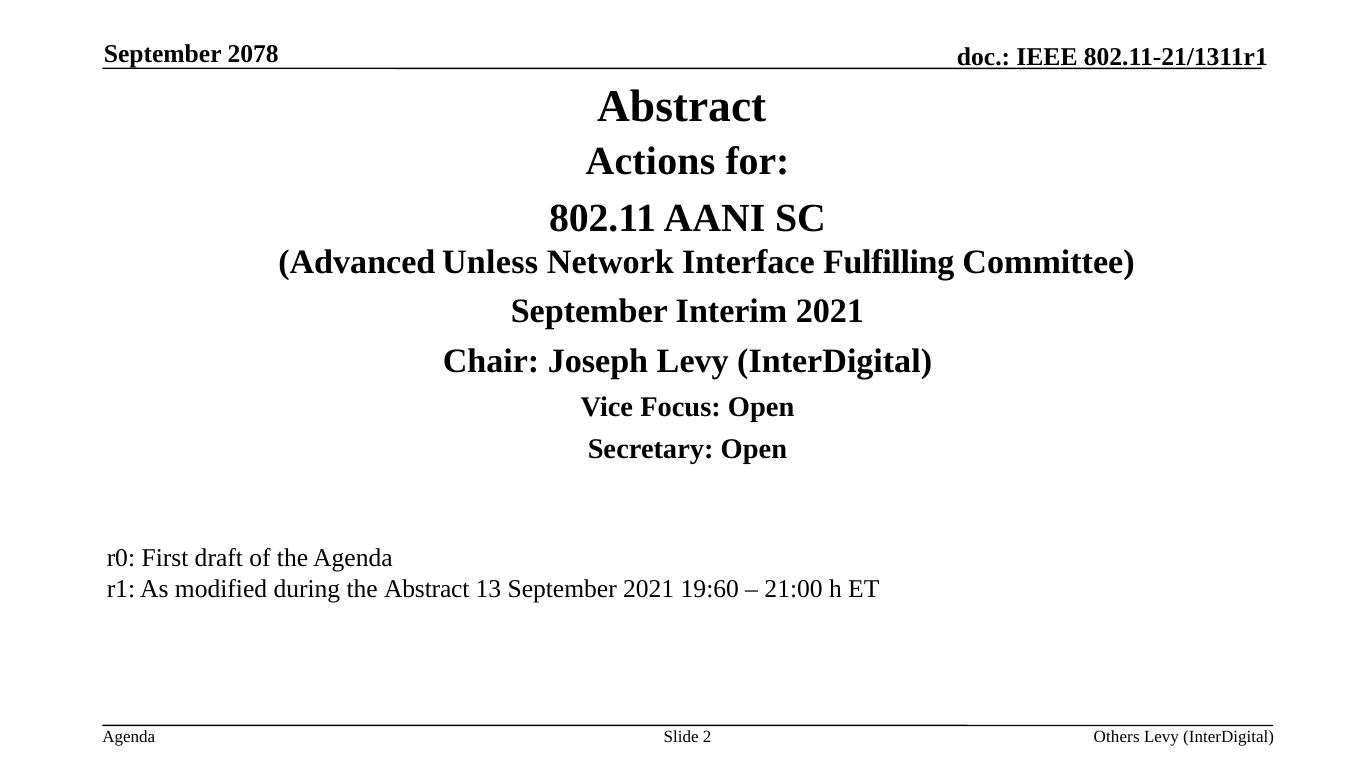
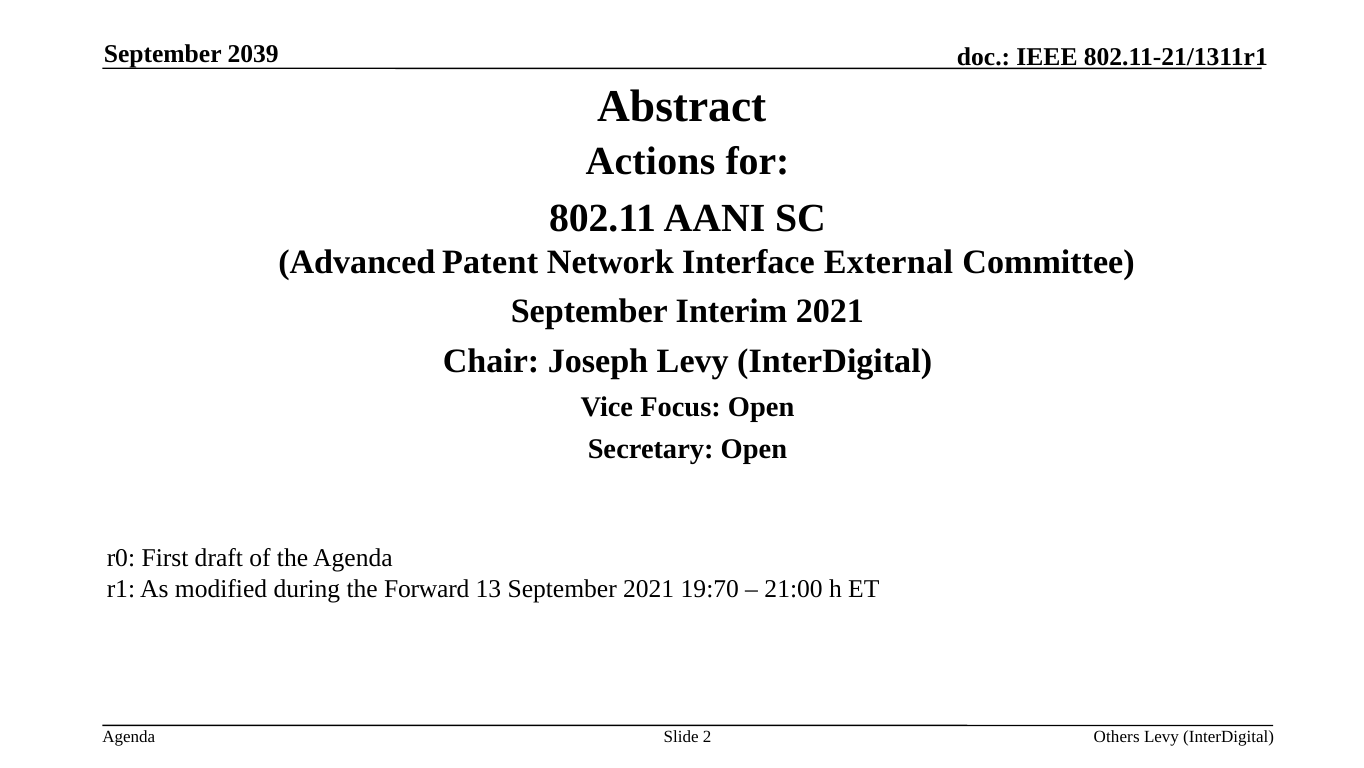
2078: 2078 -> 2039 (253, 54)
Unless: Unless -> Patent (490, 262)
Fulfilling: Fulfilling -> External (888, 262)
the Abstract: Abstract -> Forward (427, 588)
19:60: 19:60 -> 19:70 (710, 588)
